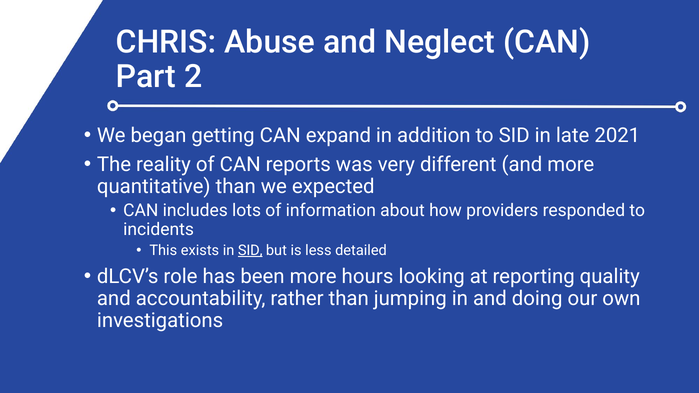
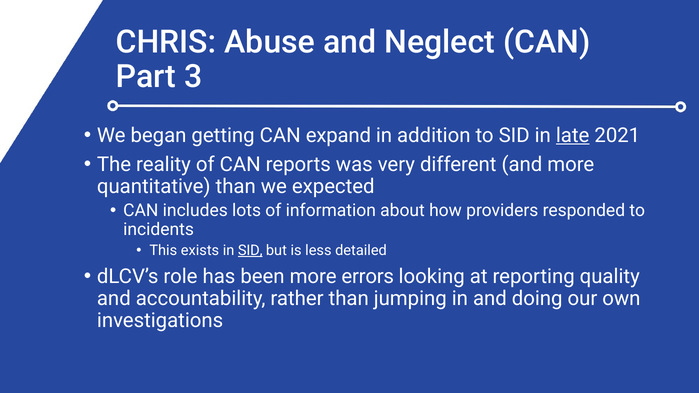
2: 2 -> 3 (193, 77)
late underline: none -> present (573, 135)
hours: hours -> errors (368, 277)
